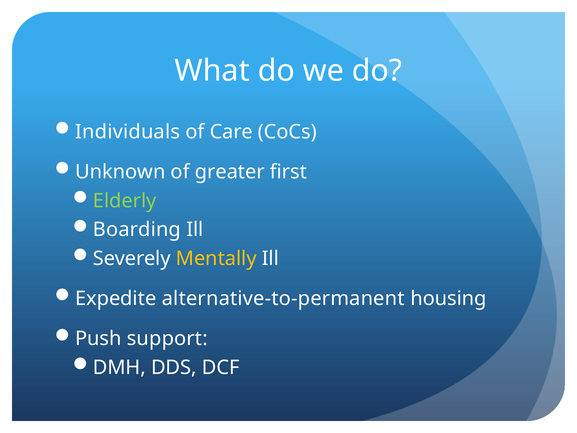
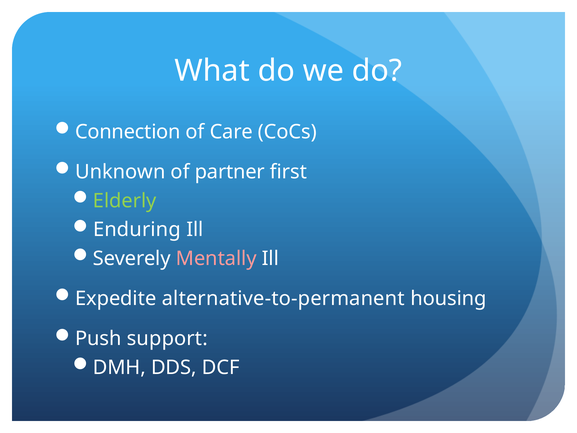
Individuals: Individuals -> Connection (128, 132)
greater: greater -> partner (230, 172)
Boarding: Boarding -> Enduring (137, 229)
Mentally colour: yellow -> pink (216, 258)
